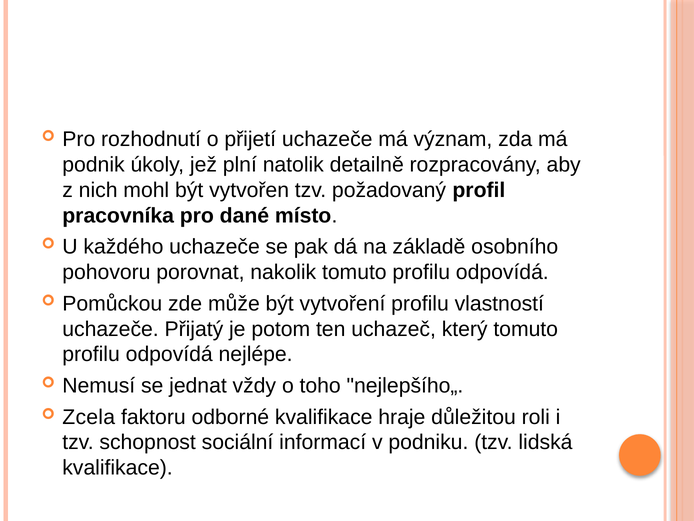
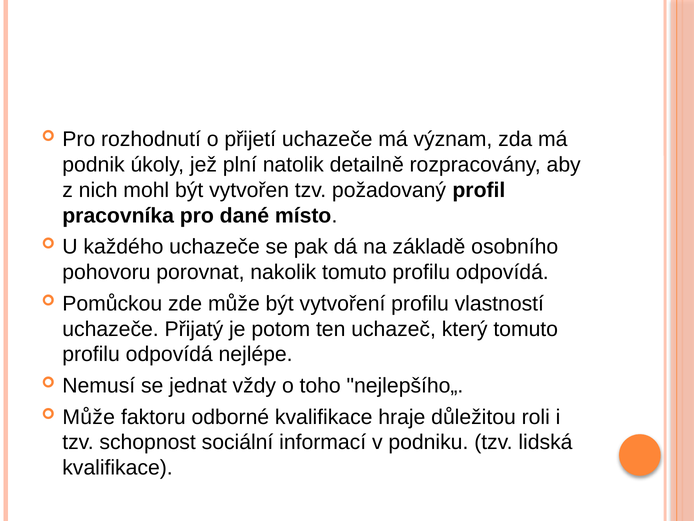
Zcela: Zcela -> Může (89, 417)
